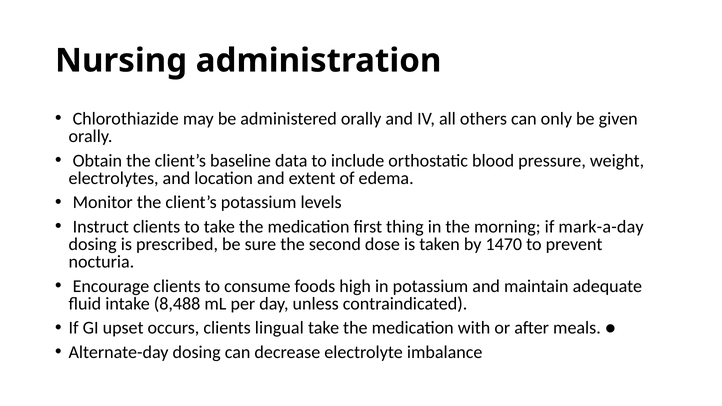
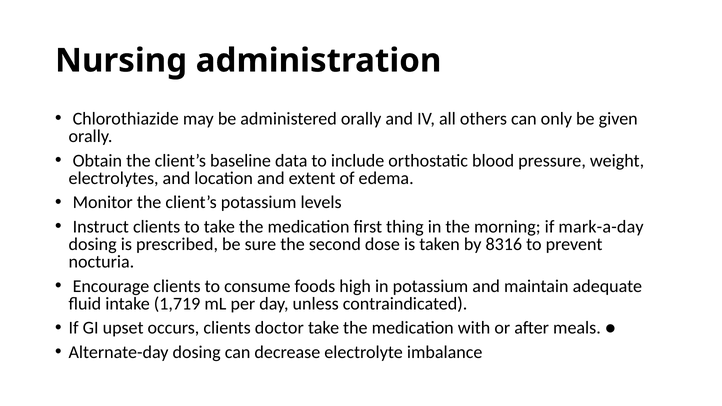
1470: 1470 -> 8316 (504, 244)
8,488: 8,488 -> 1,719 (177, 304)
lingual: lingual -> doctor (279, 328)
